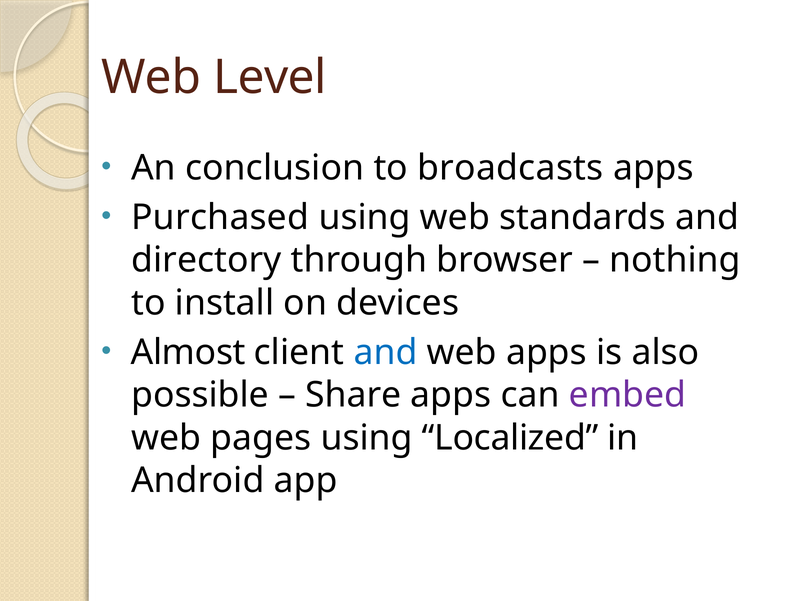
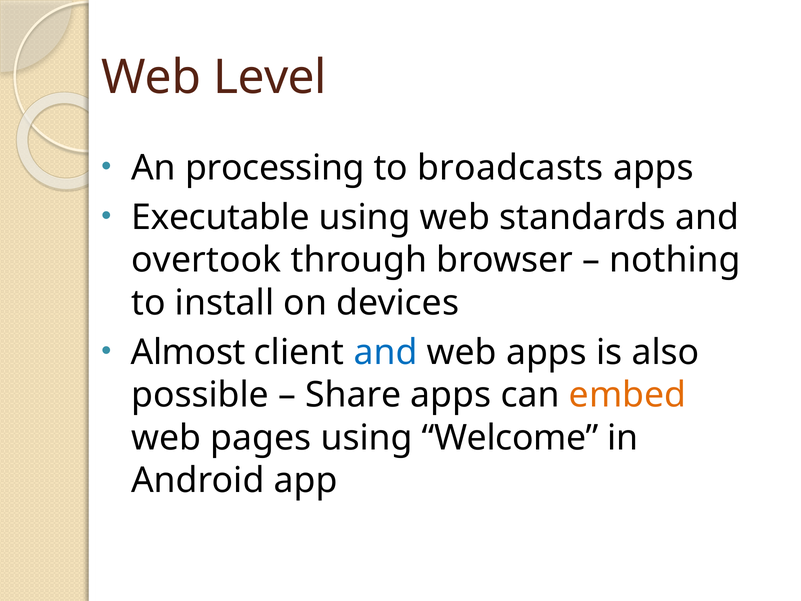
conclusion: conclusion -> processing (275, 168)
Purchased: Purchased -> Executable (220, 217)
directory: directory -> overtook (206, 260)
embed colour: purple -> orange (628, 395)
Localized: Localized -> Welcome (510, 438)
